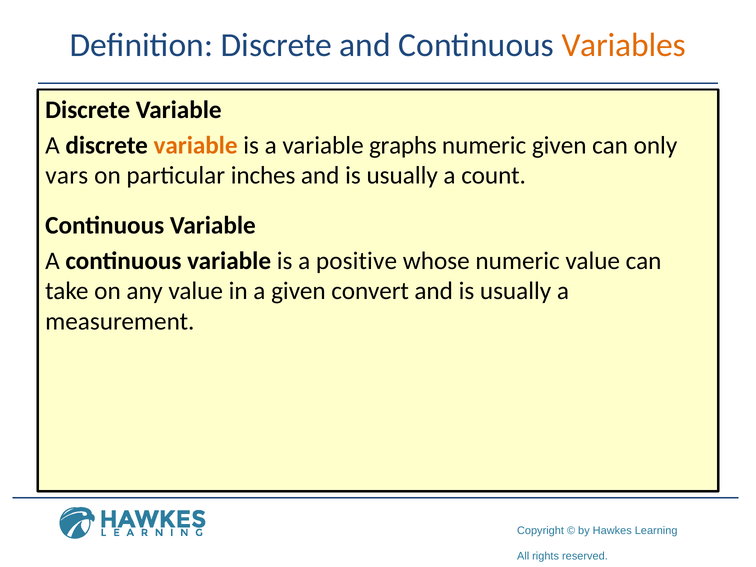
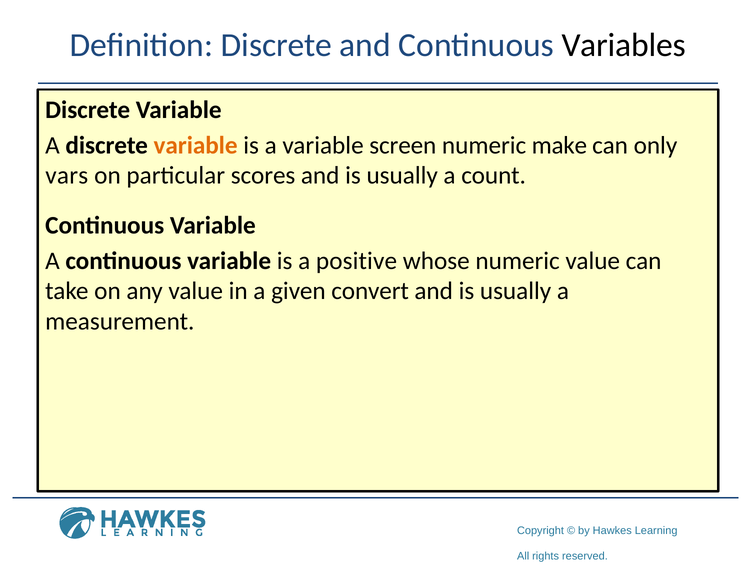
Variables colour: orange -> black (624, 45)
graphs: graphs -> screen (403, 145)
numeric given: given -> make (559, 145)
inches: inches -> scores (263, 176)
